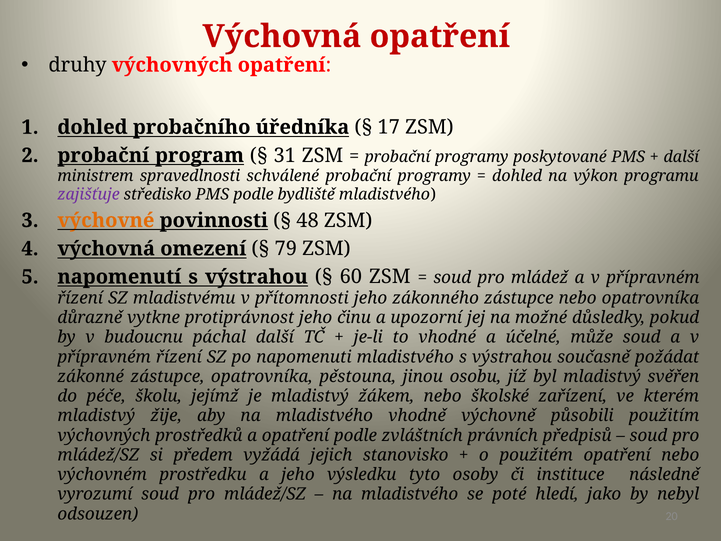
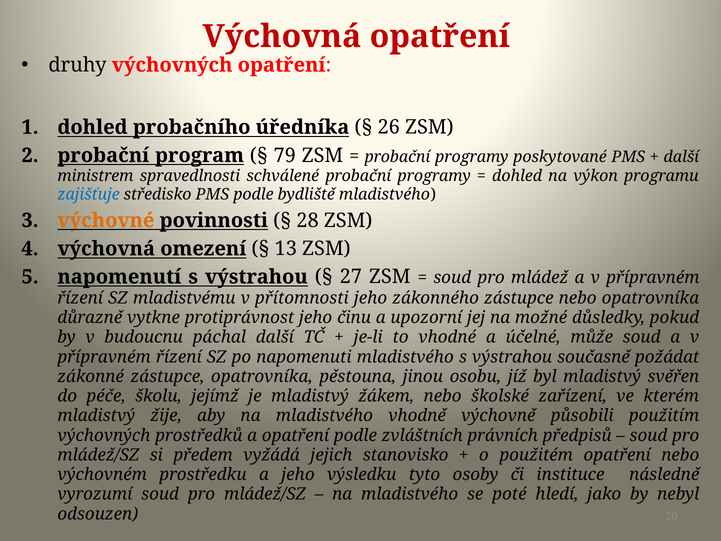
17: 17 -> 26 (389, 127)
31: 31 -> 79 (285, 155)
zajišťuje colour: purple -> blue (89, 194)
48: 48 -> 28 (308, 220)
79: 79 -> 13 (286, 249)
60: 60 -> 27 (351, 277)
